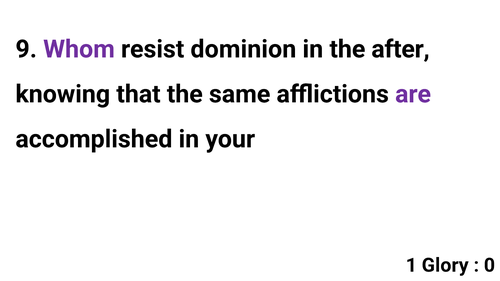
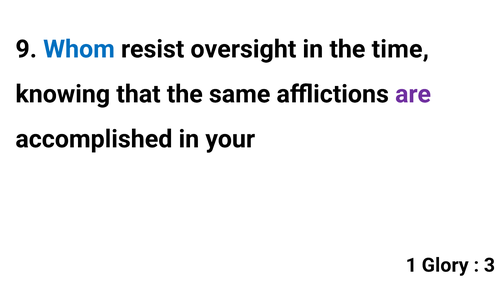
Whom colour: purple -> blue (79, 49)
dominion: dominion -> oversight (243, 49)
after: after -> time (400, 49)
0: 0 -> 3 (489, 266)
